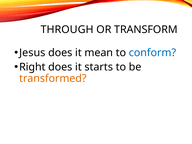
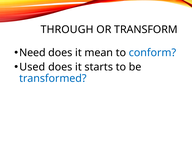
Jesus: Jesus -> Need (32, 53)
Right: Right -> Used (32, 67)
transformed colour: orange -> blue (53, 78)
